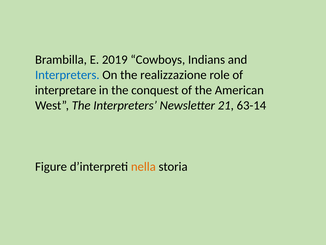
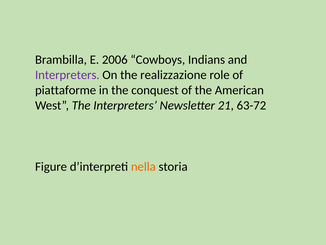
2019: 2019 -> 2006 (115, 60)
Interpreters colour: blue -> purple (67, 75)
interpretare: interpretare -> piattaforme (66, 90)
63-14: 63-14 -> 63-72 (251, 105)
